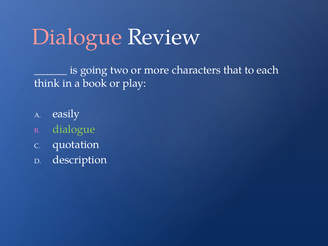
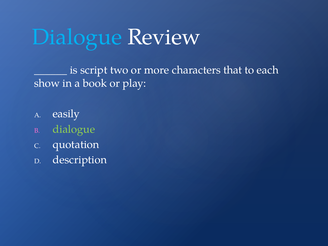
Dialogue colour: pink -> light blue (77, 37)
going: going -> script (94, 70)
think: think -> show (47, 83)
